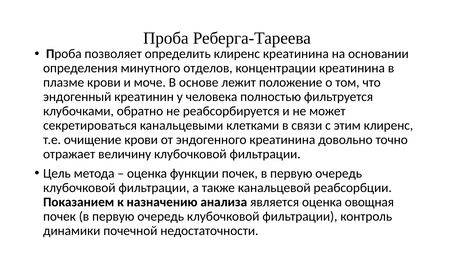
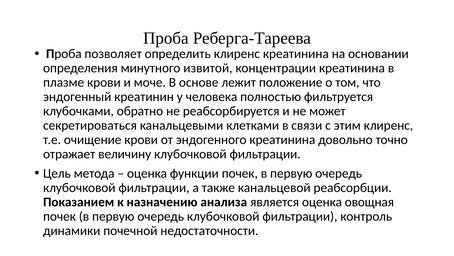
отделов: отделов -> извитой (208, 68)
